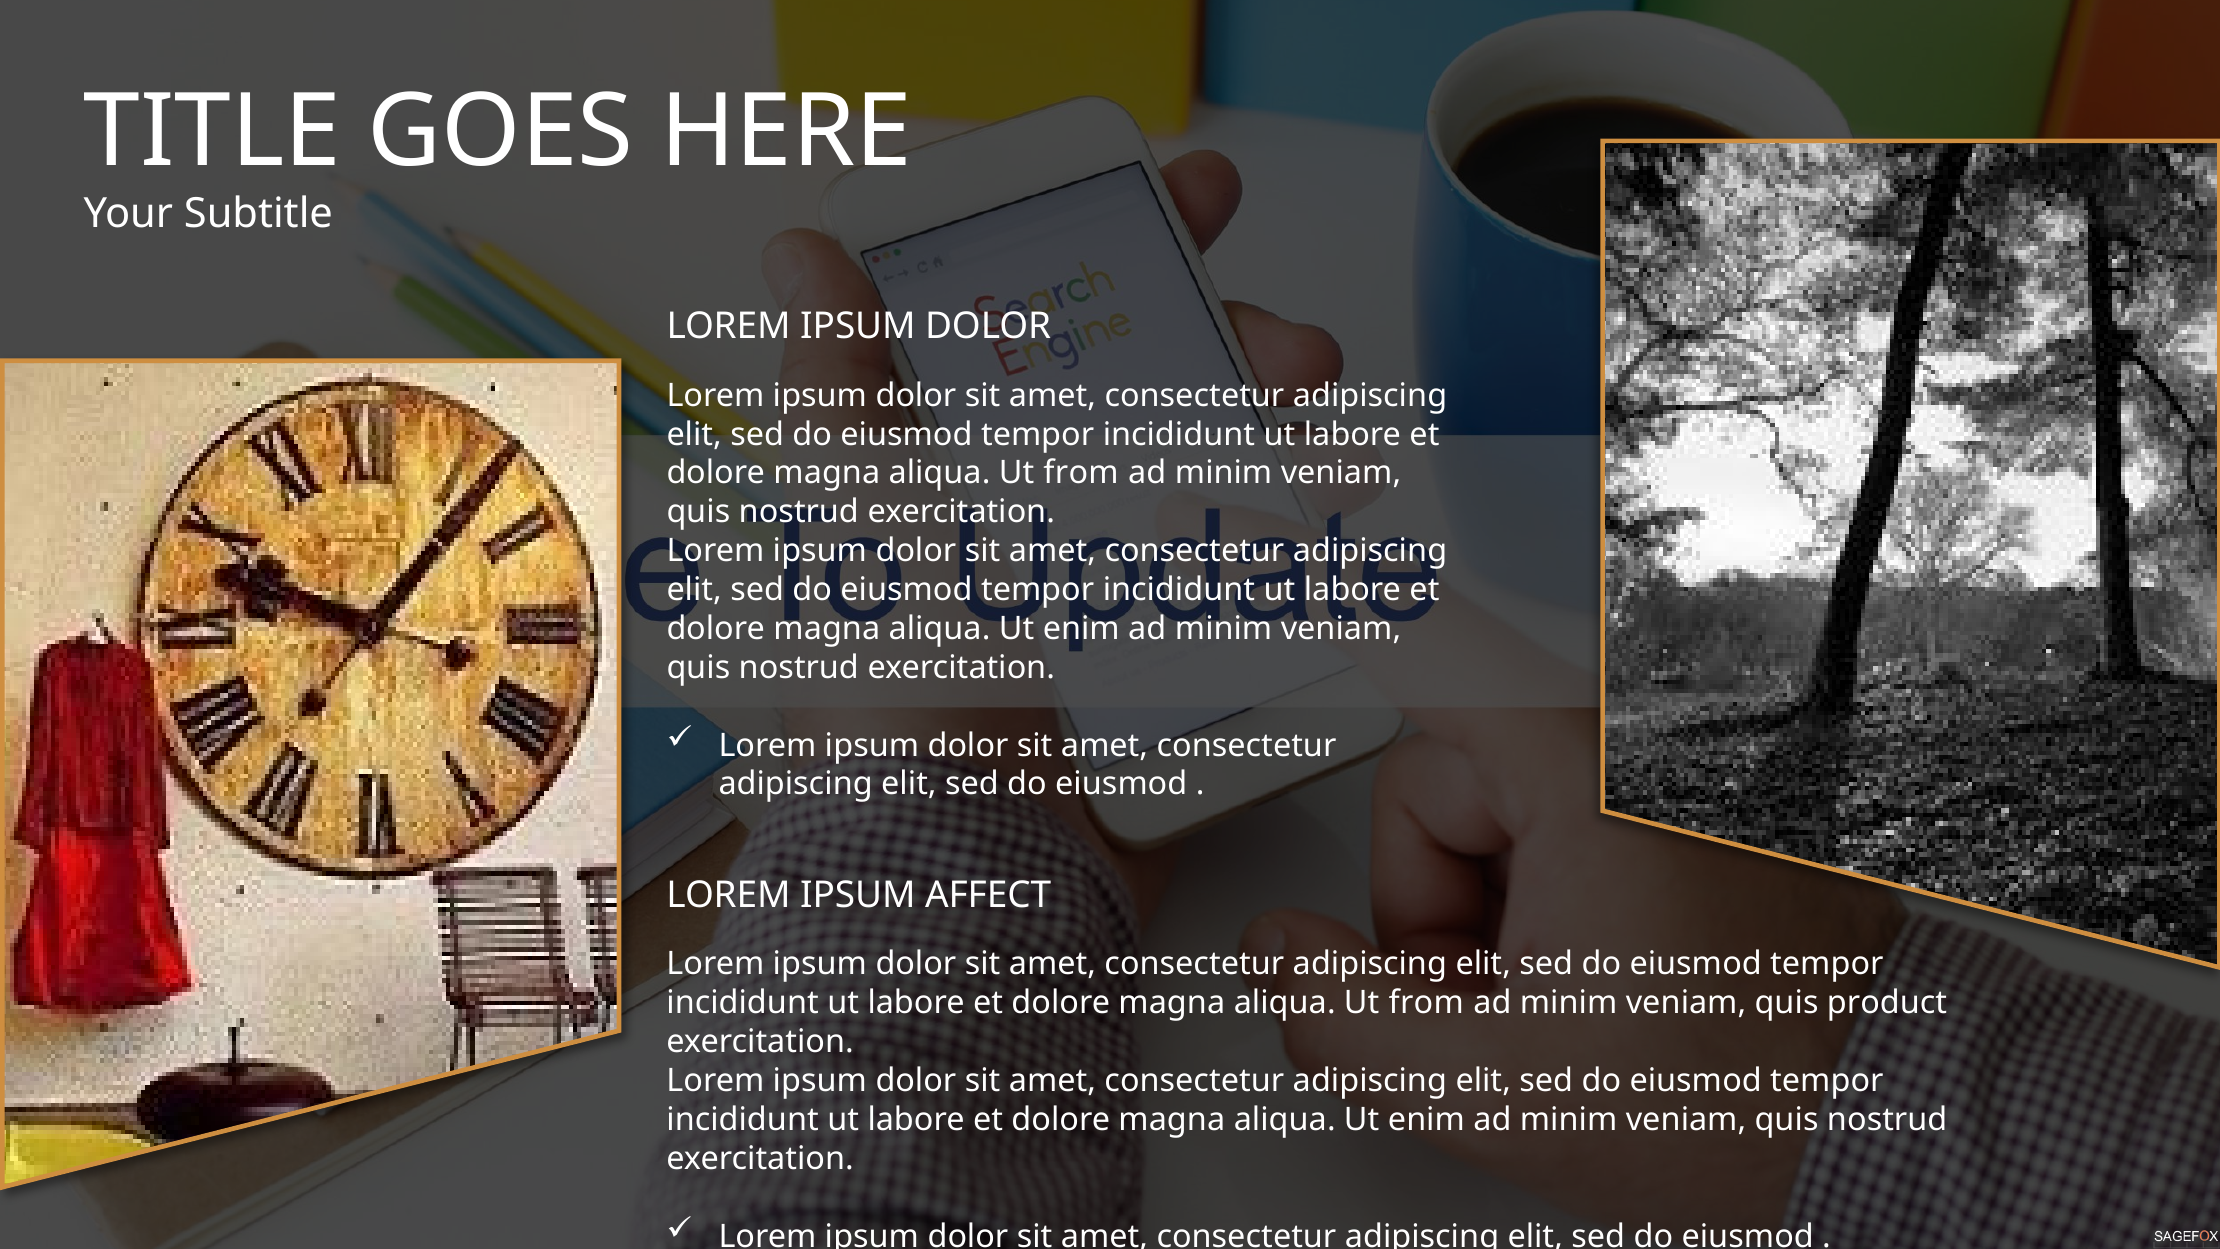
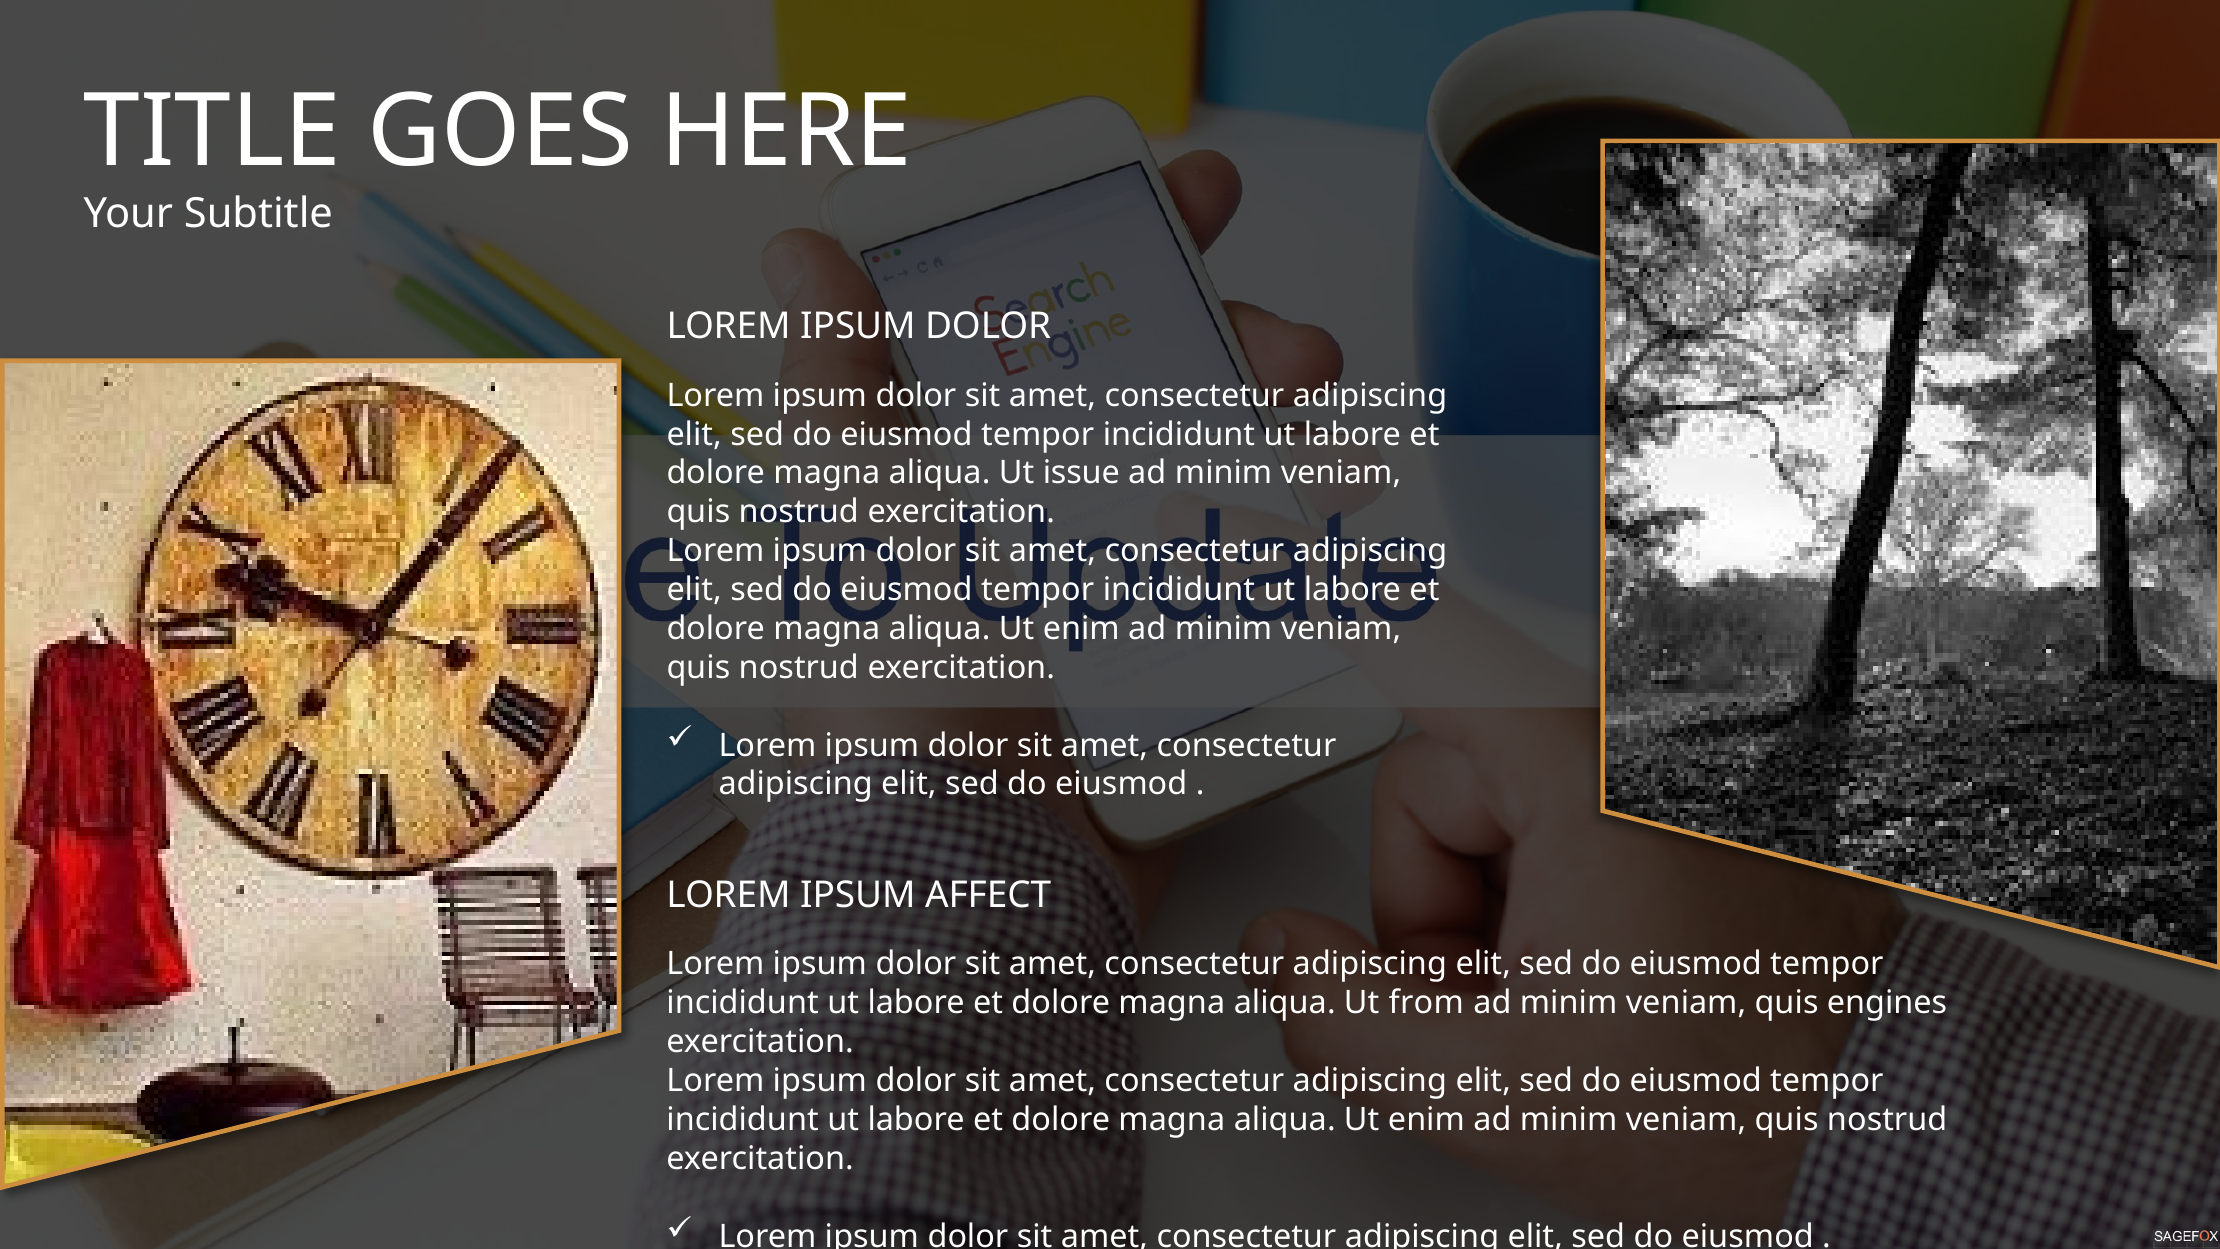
from: from -> issue (1081, 473)
product: product -> engines (1887, 1003)
